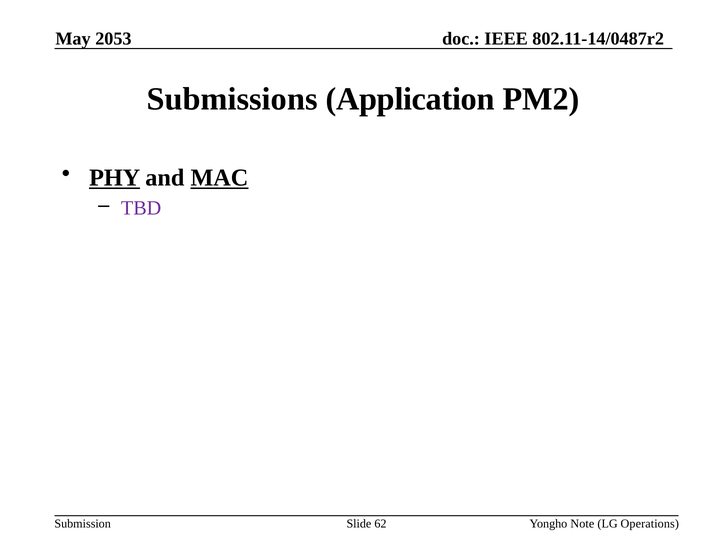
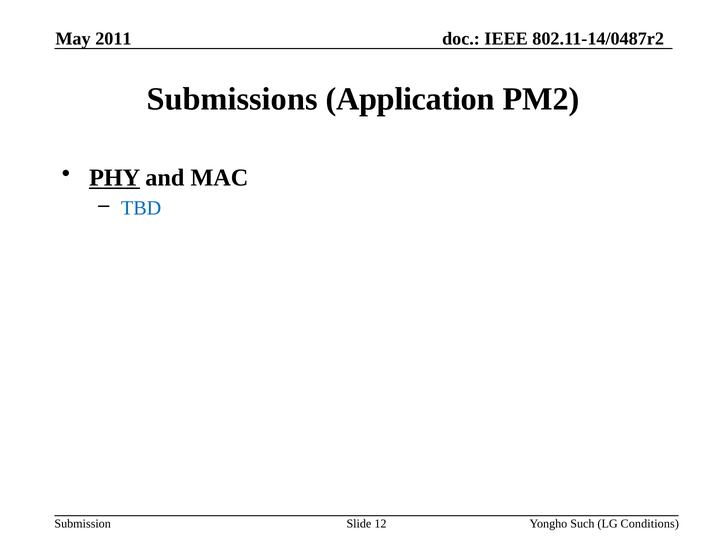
2053: 2053 -> 2011 (113, 39)
MAC underline: present -> none (219, 177)
TBD colour: purple -> blue (141, 208)
62: 62 -> 12 (380, 523)
Note: Note -> Such (582, 523)
Operations: Operations -> Conditions (650, 523)
